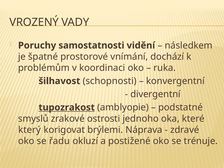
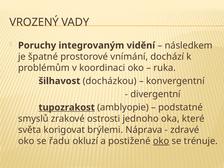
samostatnosti: samostatnosti -> integrovaným (91, 45)
schopnosti: schopnosti -> docházkou (110, 81)
který: který -> světa (30, 130)
oko underline: none -> present (161, 141)
